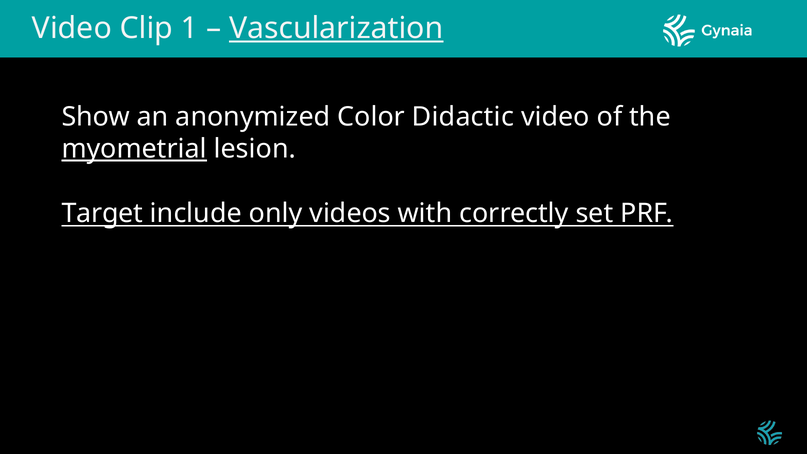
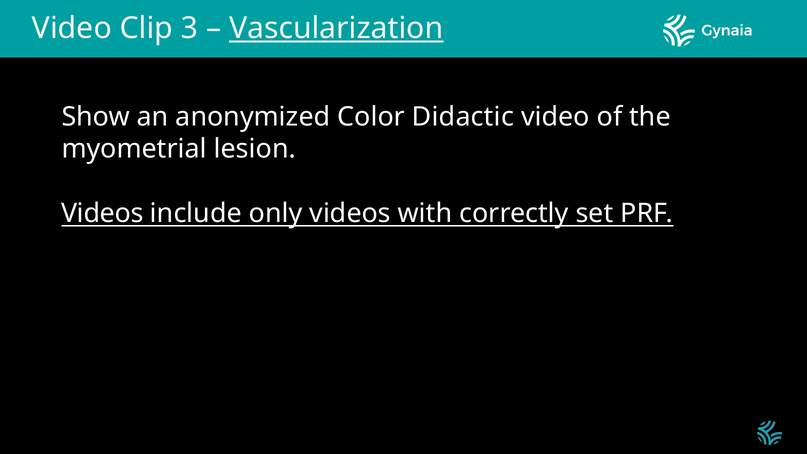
1: 1 -> 3 (190, 28)
myometrial underline: present -> none (134, 149)
Target: Target -> Videos (102, 214)
